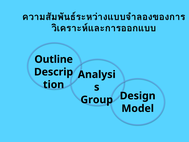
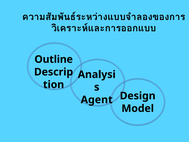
Group: Group -> Agent (97, 100)
